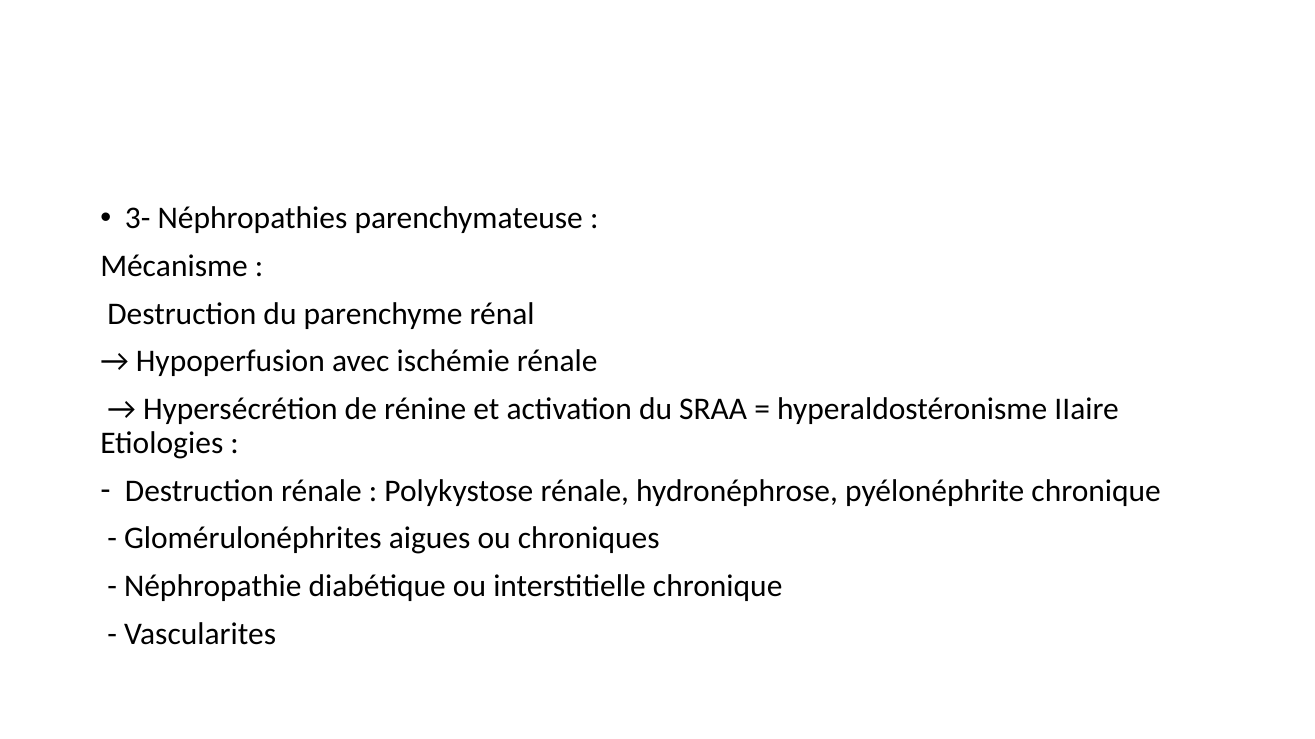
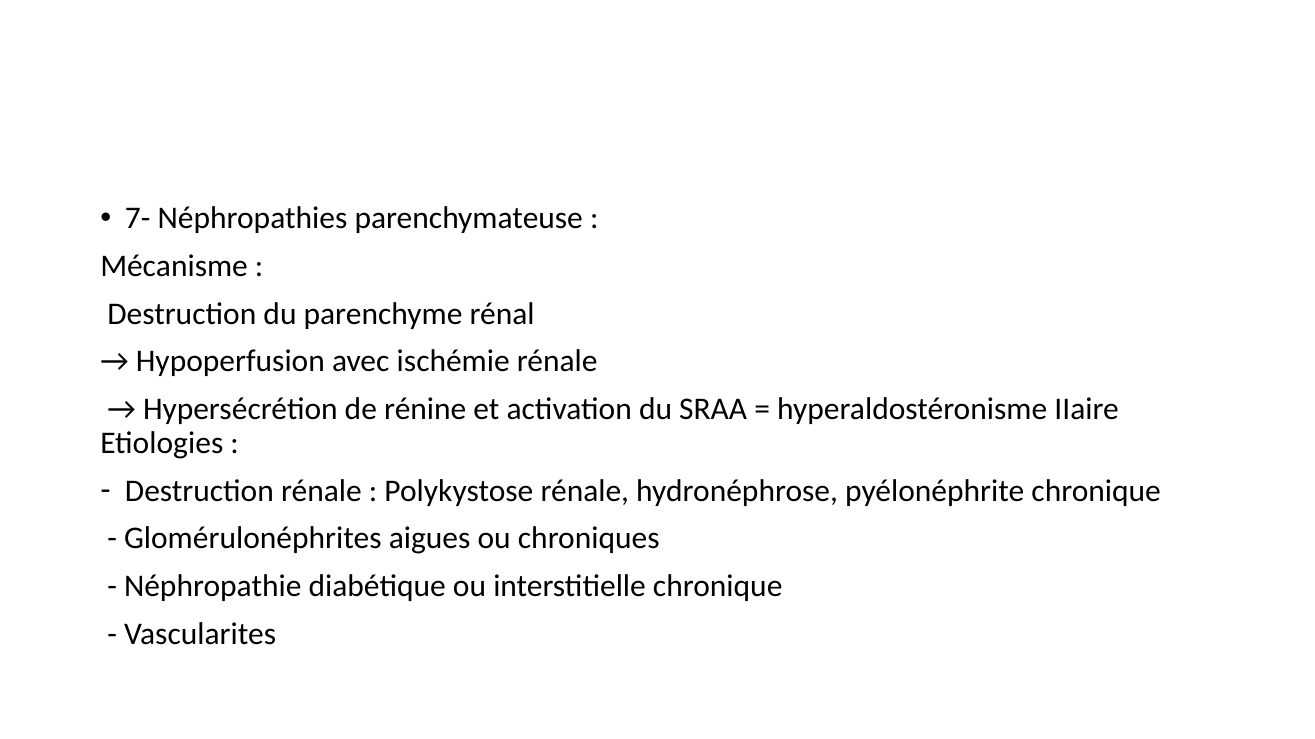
3-: 3- -> 7- (138, 219)
